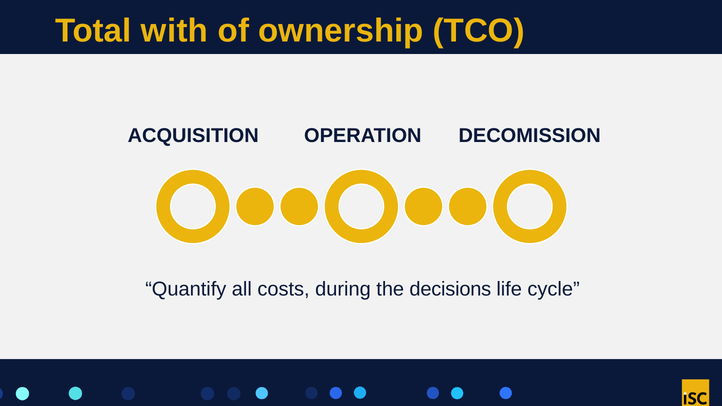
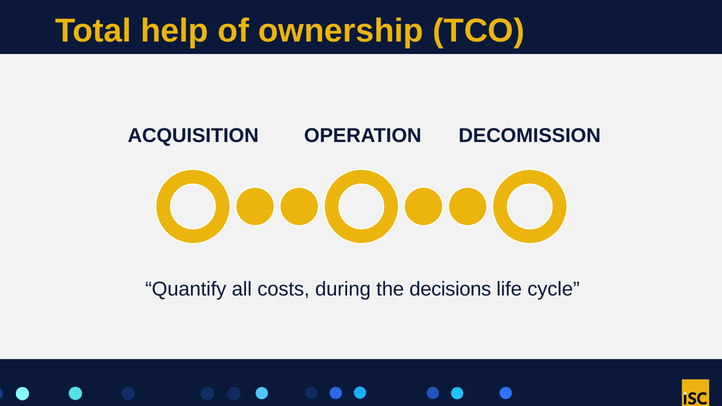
with: with -> help (175, 31)
